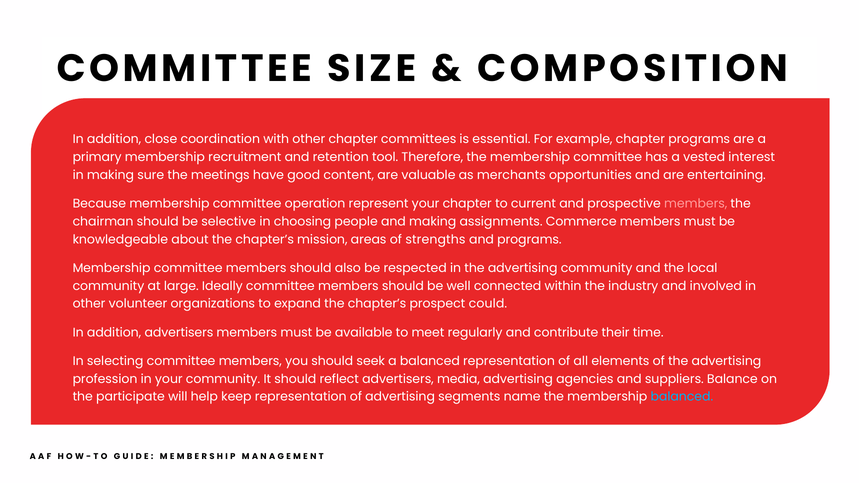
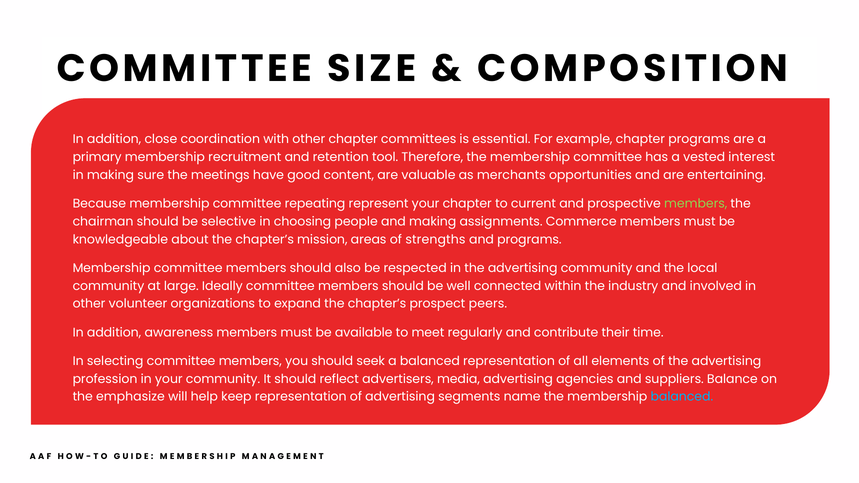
operation: operation -> repeating (315, 204)
members colour: pink -> light green (696, 204)
could: could -> peers (488, 304)
addition advertisers: advertisers -> awareness (179, 333)
participate: participate -> emphasize (130, 397)
